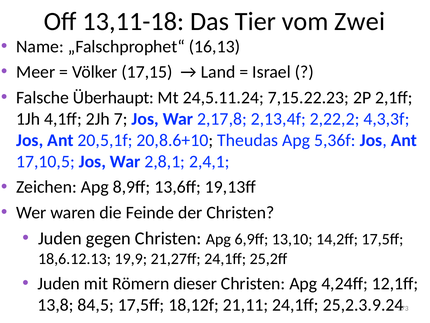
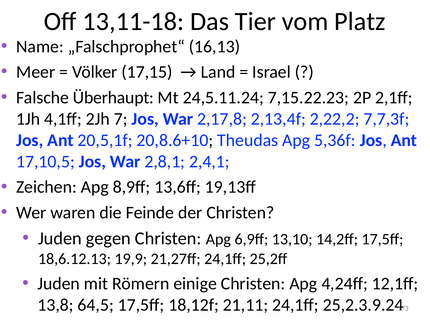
Zwei: Zwei -> Platz (360, 22)
4,3,3f: 4,3,3f -> 7,7,3f (386, 119)
dieser: dieser -> einige (195, 283)
84,5: 84,5 -> 64,5 (96, 304)
